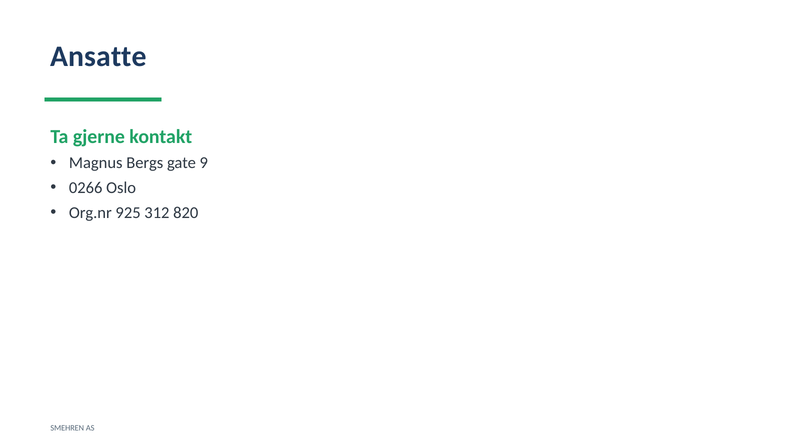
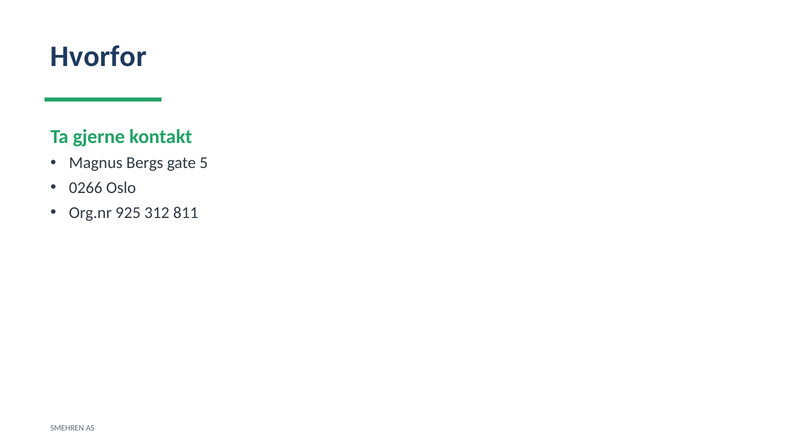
Ansatte: Ansatte -> Hvorfor (98, 57)
9: 9 -> 5 (204, 163)
820: 820 -> 811 (186, 212)
